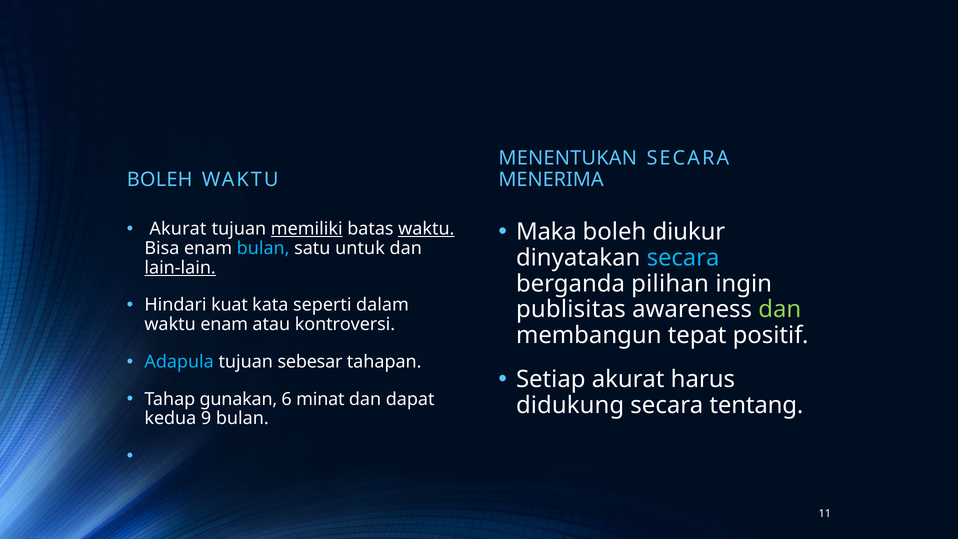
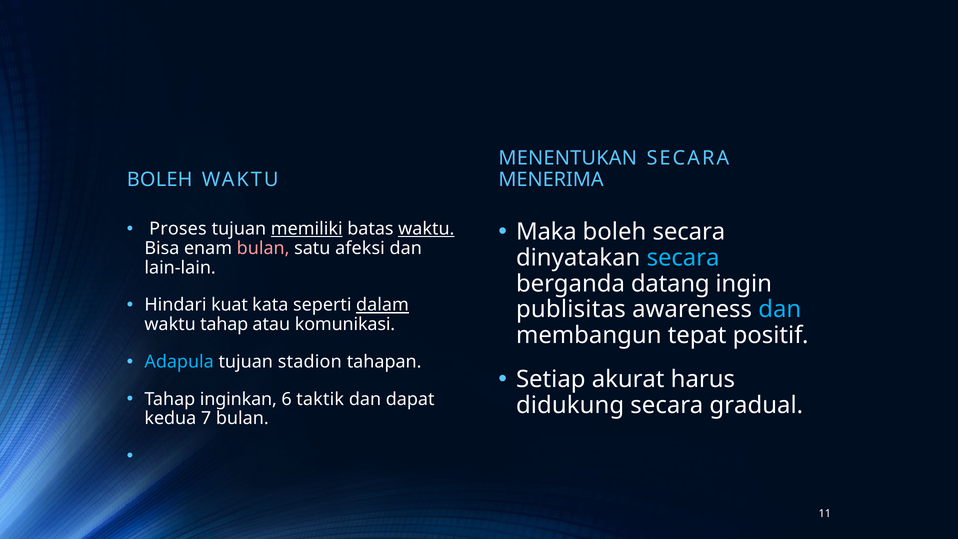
Akurat: Akurat -> Proses (178, 229)
boleh diukur: diukur -> secara (689, 232)
bulan colour: light blue -> pink (263, 248)
untuk: untuk -> afeksi (360, 248)
lain-lain underline: present -> none (180, 268)
pilihan: pilihan -> datang (670, 284)
dalam underline: none -> present (382, 305)
dan colour: light green -> light blue (780, 310)
waktu enam: enam -> tahap (224, 324)
kontroversi: kontroversi -> komunikasi (345, 324)
sebesar: sebesar -> stadion (310, 362)
gunakan: gunakan -> inginkan (238, 399)
minat: minat -> taktik (320, 399)
tentang: tentang -> gradual (756, 405)
9: 9 -> 7 (206, 419)
